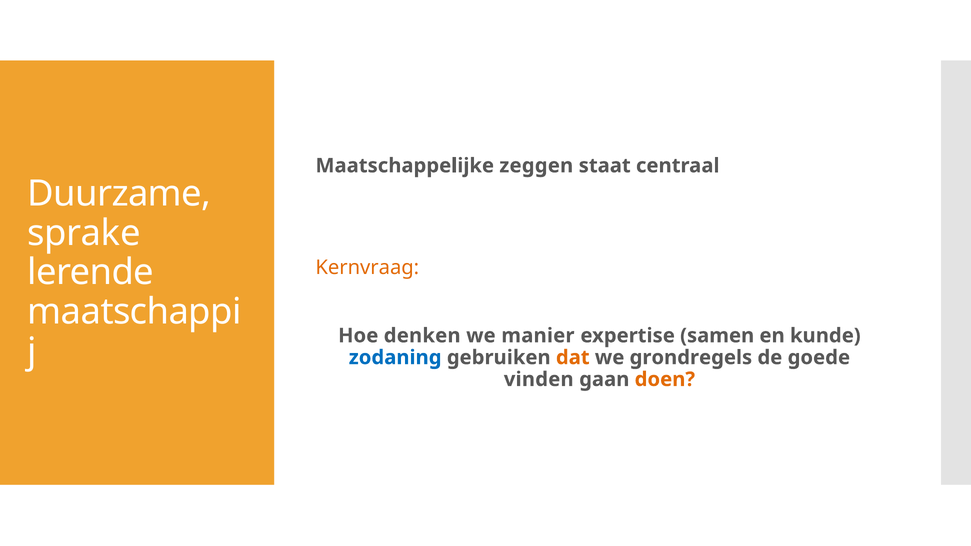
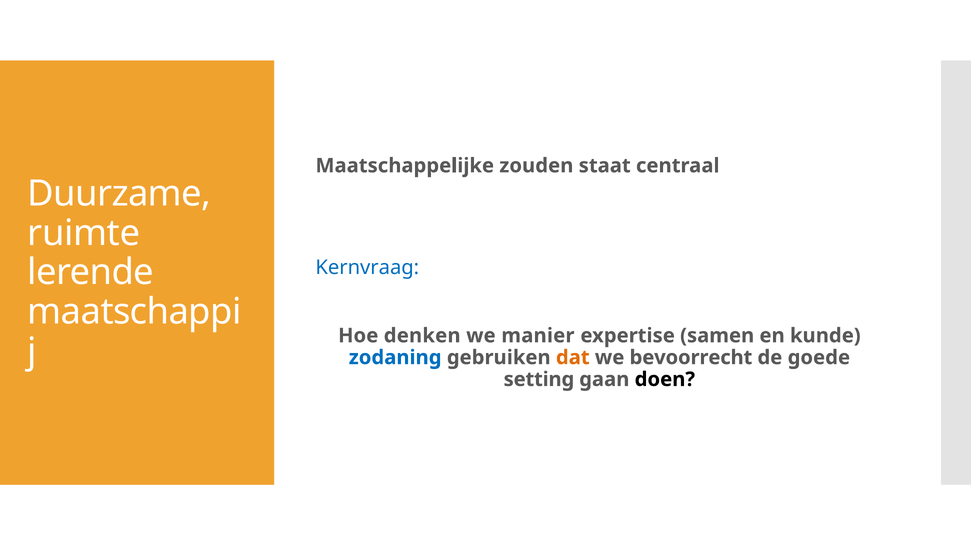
zeggen: zeggen -> zouden (536, 166)
sprake: sprake -> ruimte (84, 233)
Kernvraag colour: orange -> blue (367, 268)
grondregels: grondregels -> bevoorrecht (691, 358)
vinden: vinden -> setting (539, 379)
doen colour: orange -> black (665, 379)
